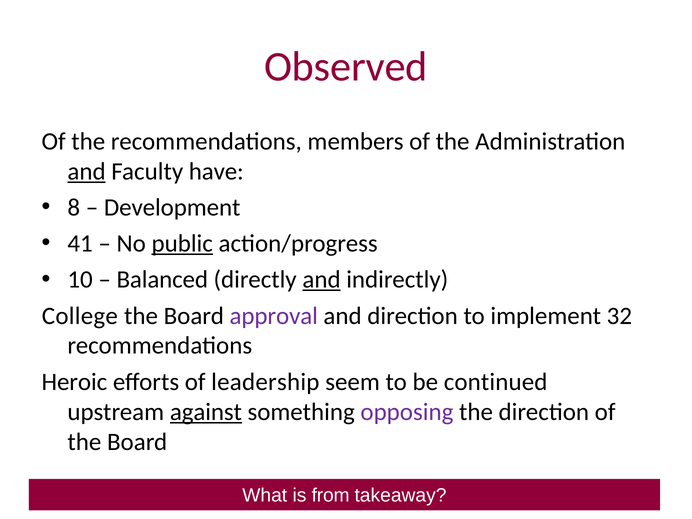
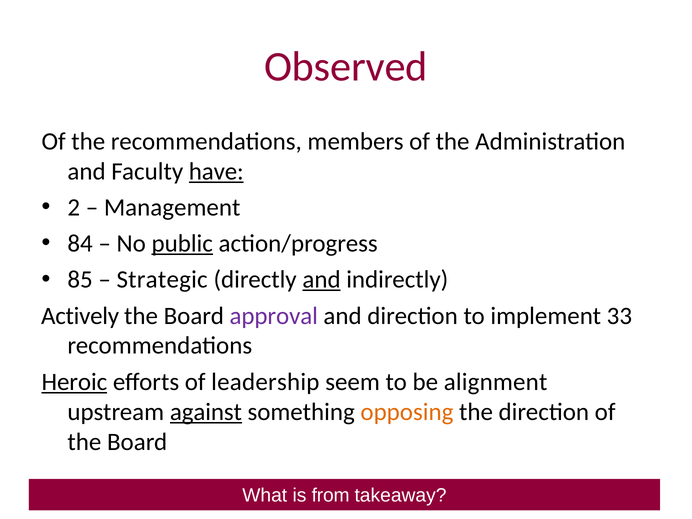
and underline: present -> none (87, 171)
have underline: none -> present (216, 171)
8: 8 -> 2 (74, 207)
Development: Development -> Management (172, 207)
41: 41 -> 84 (80, 244)
10: 10 -> 85 (80, 280)
Balanced: Balanced -> Strategic (162, 280)
College: College -> Actively (80, 316)
32: 32 -> 33 (619, 316)
Heroic underline: none -> present (74, 382)
continued: continued -> alignment (496, 382)
opposing colour: purple -> orange (407, 412)
